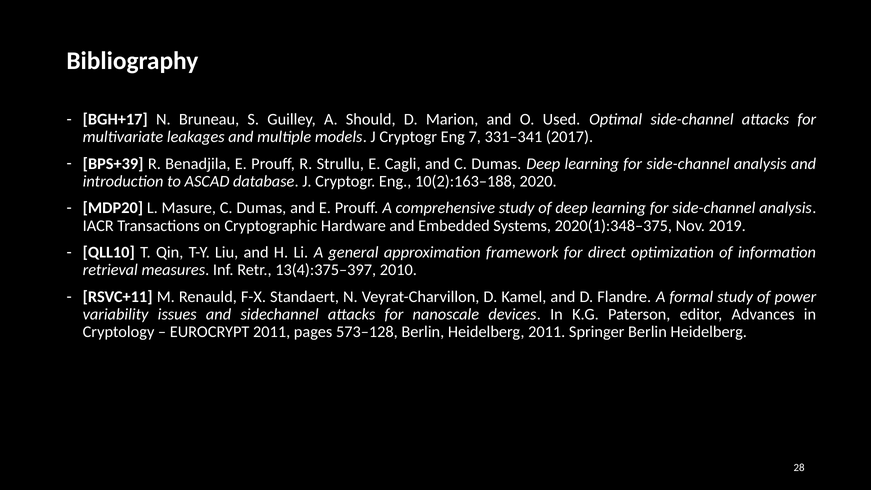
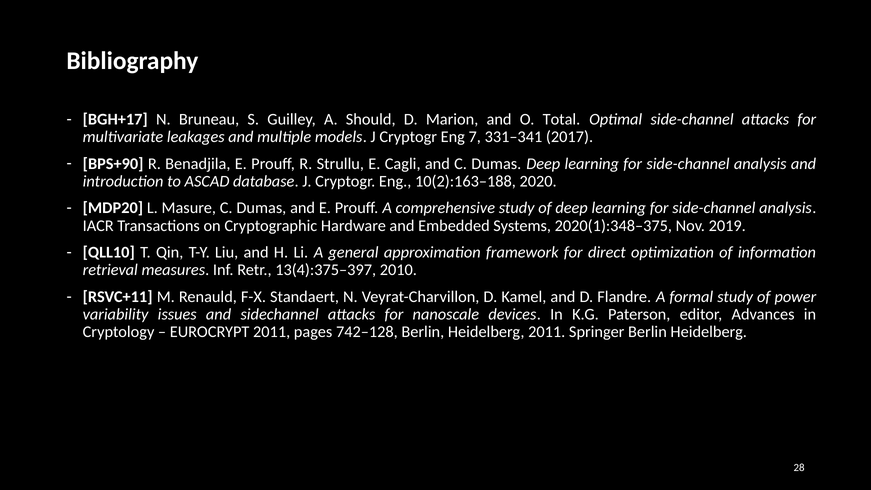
Used: Used -> Total (562, 119)
BPS+39: BPS+39 -> BPS+90 (113, 164)
573–128: 573–128 -> 742–128 (367, 332)
